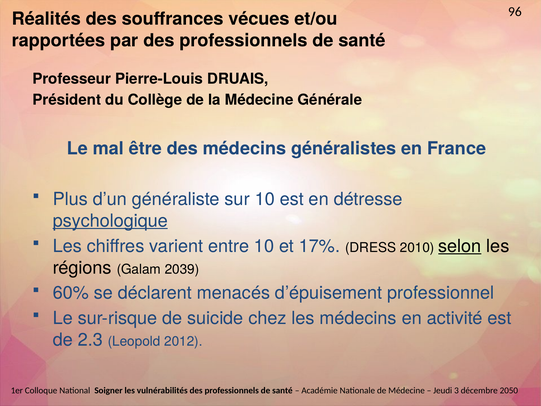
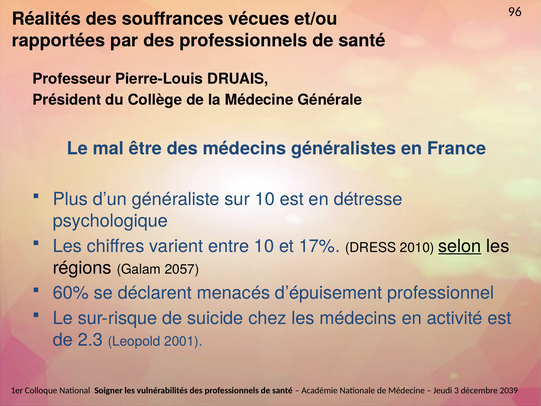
psychologique underline: present -> none (110, 221)
2039: 2039 -> 2057 (182, 269)
2012: 2012 -> 2001 (183, 341)
2050: 2050 -> 2039 (509, 390)
